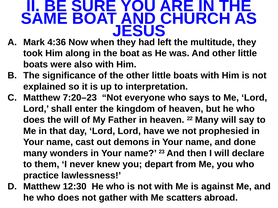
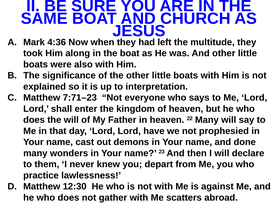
7:20–23: 7:20–23 -> 7:71–23 (80, 98)
